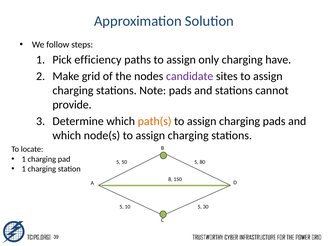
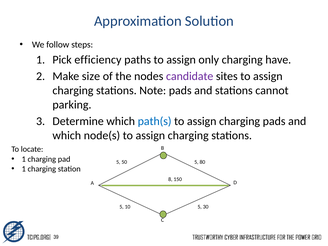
grid: grid -> size (91, 76)
provide: provide -> parking (72, 105)
path(s colour: orange -> blue (155, 121)
